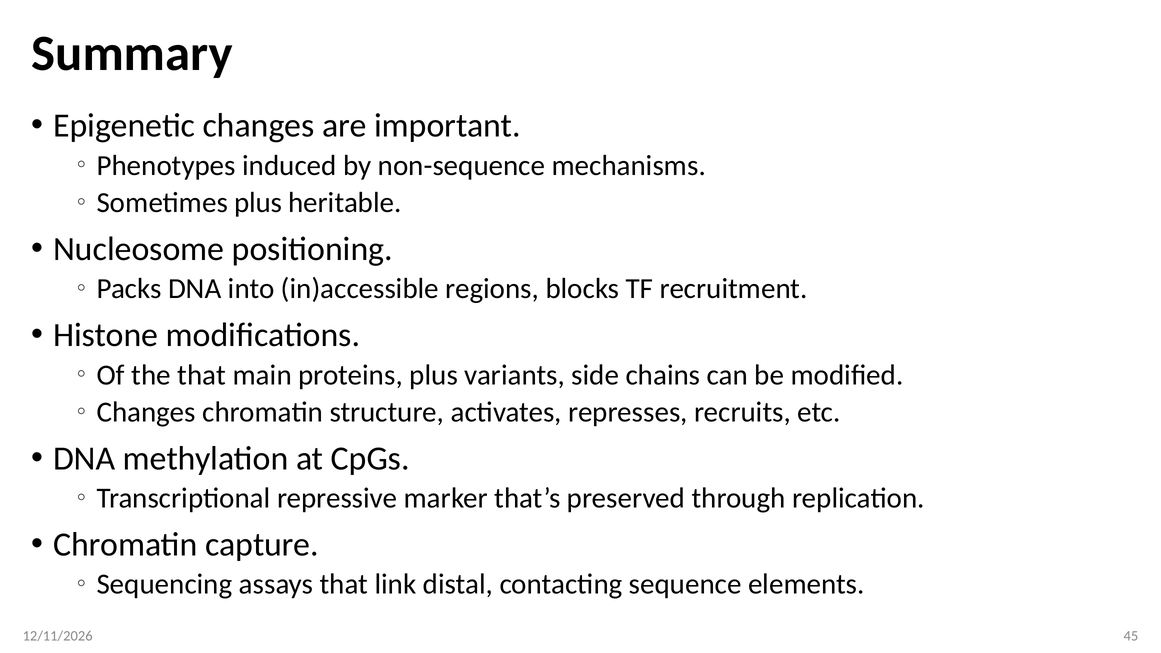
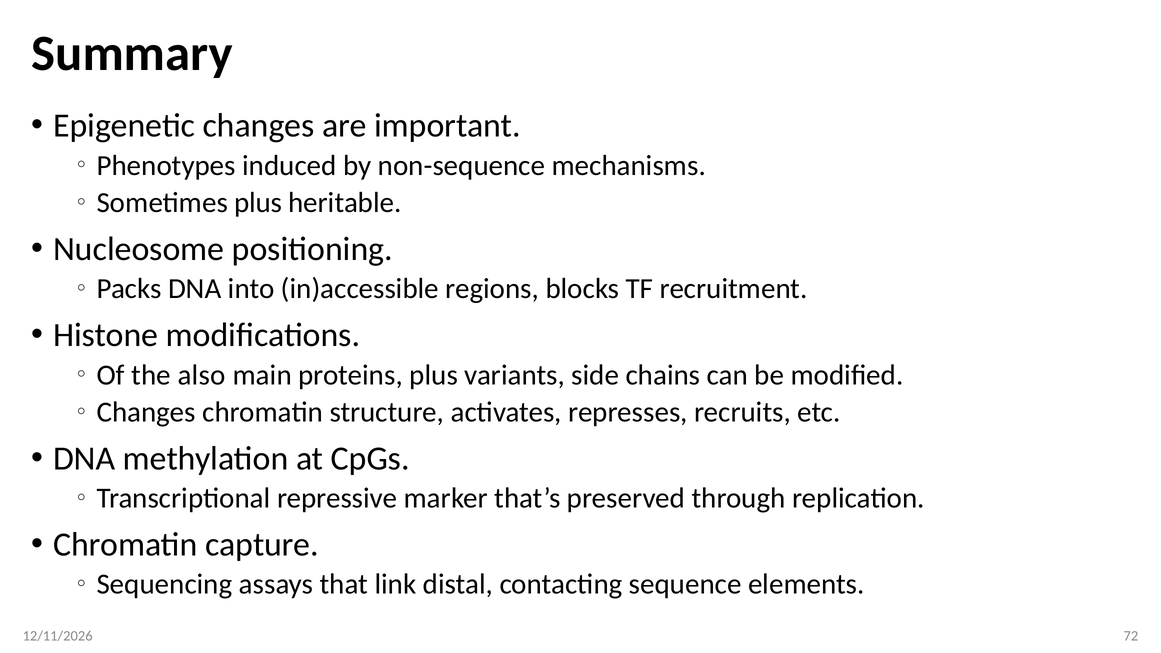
the that: that -> also (202, 375)
45: 45 -> 72 (1131, 636)
